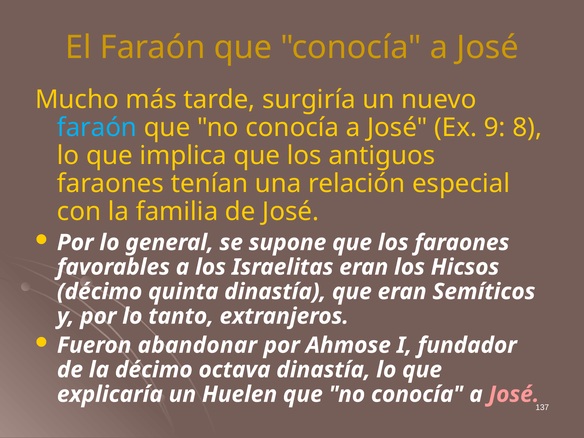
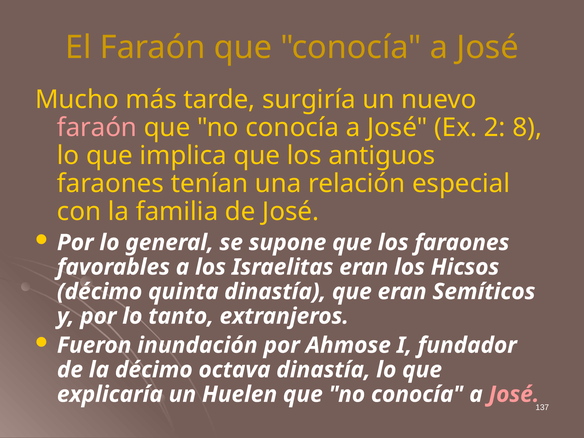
faraón colour: light blue -> pink (97, 128)
9: 9 -> 2 (495, 128)
abandonar: abandonar -> inundación (197, 345)
